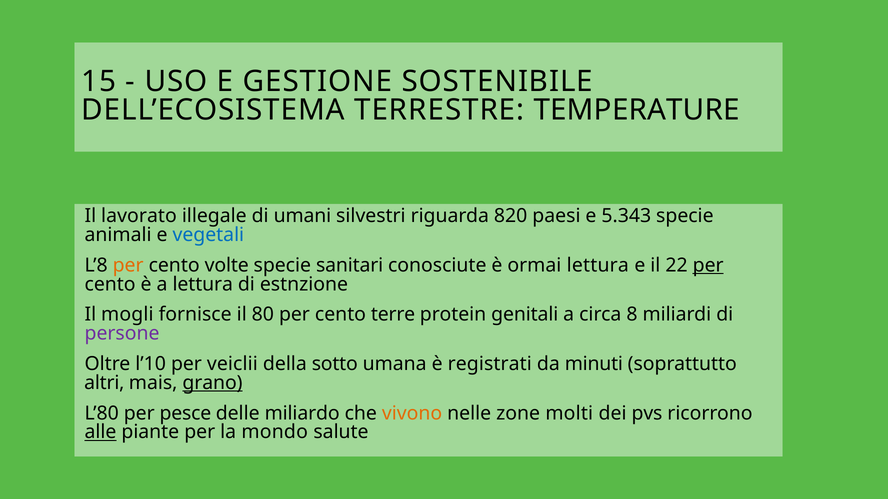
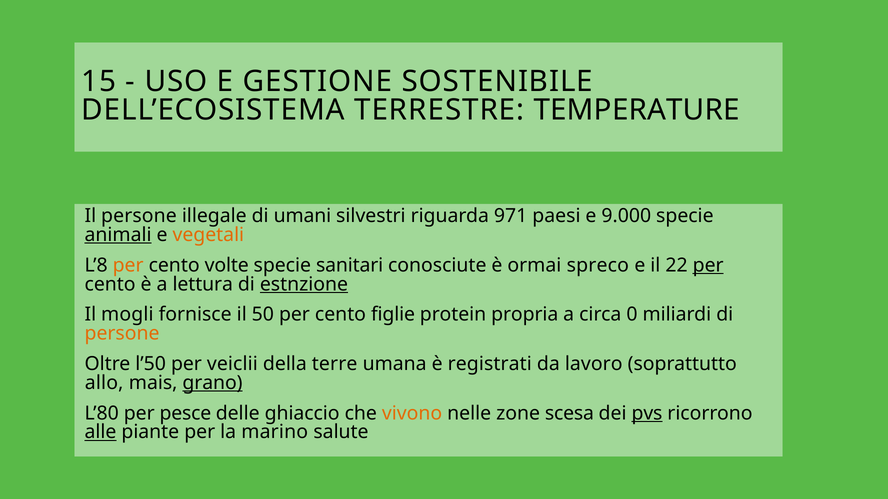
Il lavorato: lavorato -> persone (139, 216)
820: 820 -> 971 (511, 216)
5.343: 5.343 -> 9.000 (626, 216)
animali underline: none -> present (118, 235)
vegetali colour: blue -> orange (208, 235)
ormai lettura: lettura -> spreco (598, 266)
estnzione underline: none -> present (304, 284)
80: 80 -> 50 (263, 315)
terre: terre -> figlie (393, 315)
genitali: genitali -> propria (525, 315)
8: 8 -> 0 (632, 315)
persone colour: purple -> orange (122, 334)
l’10: l’10 -> l’50 (151, 364)
sotto: sotto -> terre (335, 364)
minuti: minuti -> lavoro (594, 364)
altri: altri -> allo (104, 383)
miliardo: miliardo -> ghiaccio (302, 414)
molti: molti -> scesa (569, 414)
pvs underline: none -> present (647, 414)
mondo: mondo -> marino (275, 433)
